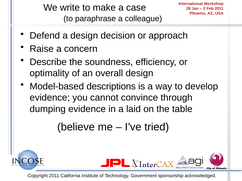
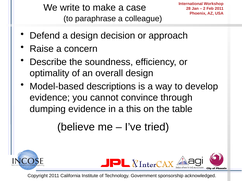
laid: laid -> this (134, 109)
